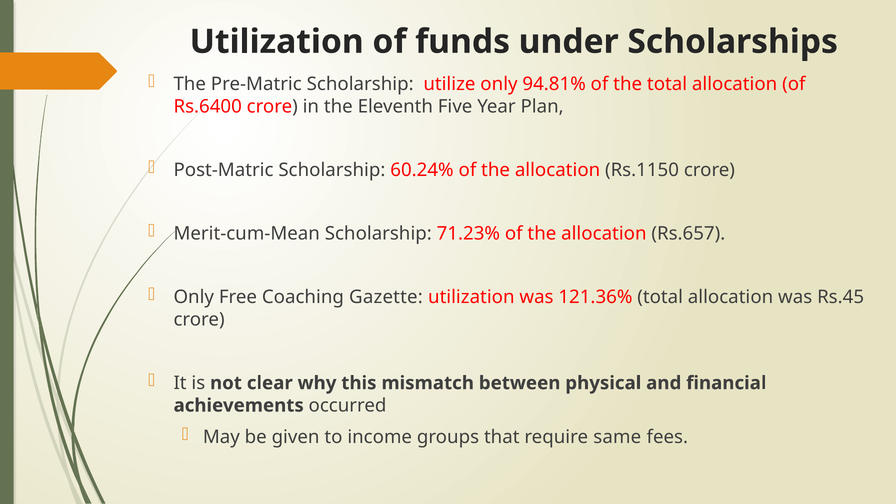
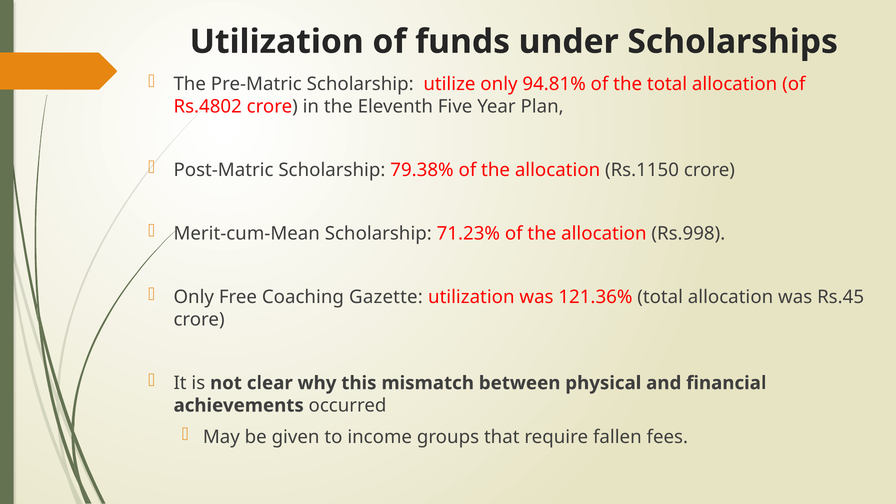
Rs.6400: Rs.6400 -> Rs.4802 (208, 107)
60.24%: 60.24% -> 79.38% (422, 170)
Rs.657: Rs.657 -> Rs.998 (688, 234)
same: same -> fallen (617, 437)
